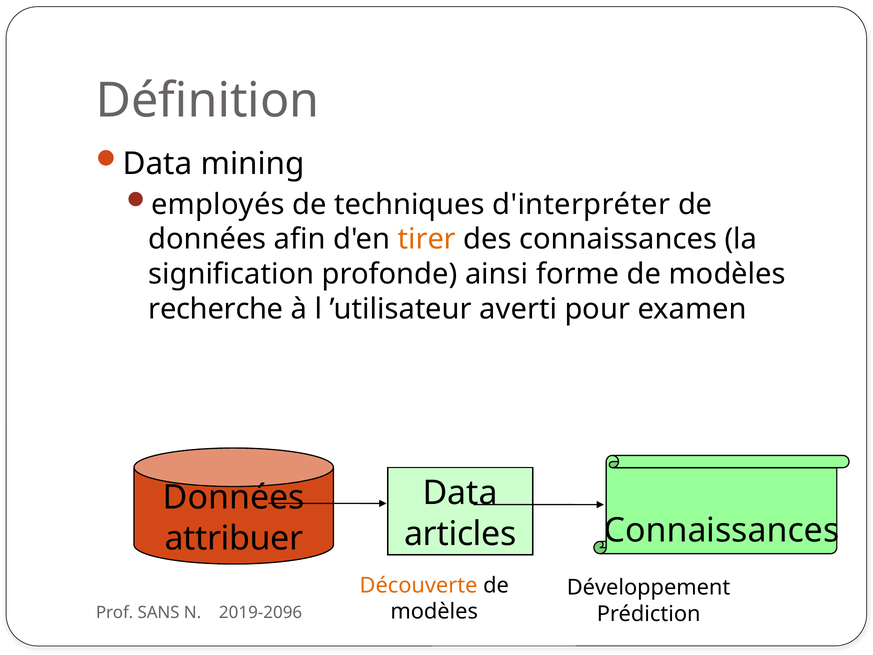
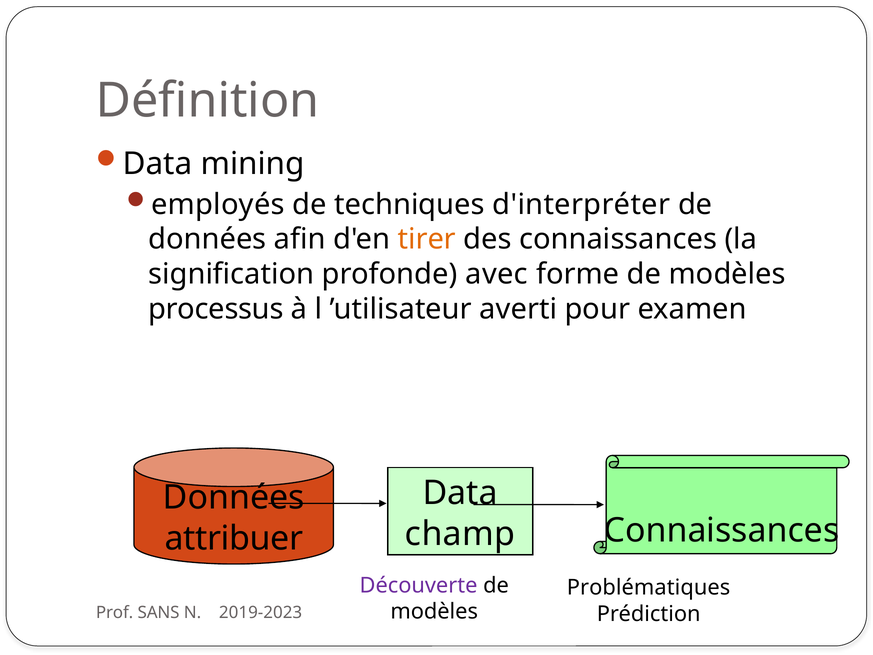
ainsi: ainsi -> avec (497, 274)
recherche: recherche -> processus (216, 309)
articles: articles -> champ (460, 534)
Découverte colour: orange -> purple (419, 585)
Développement: Développement -> Problématiques (649, 588)
2019-2096: 2019-2096 -> 2019-2023 (261, 612)
